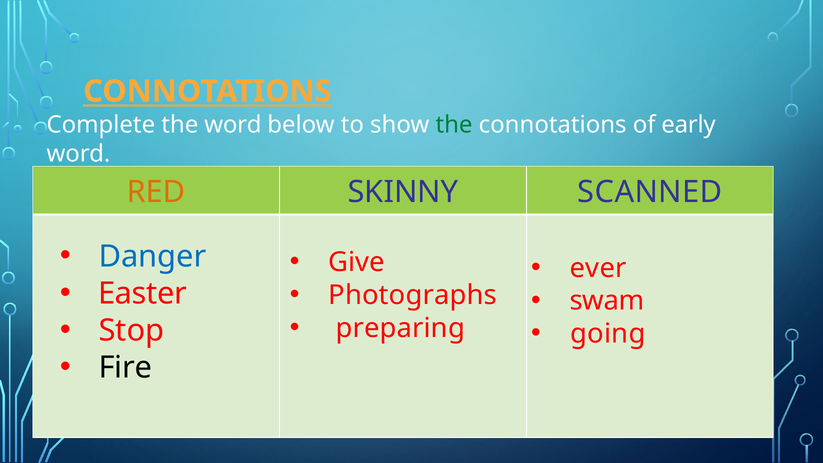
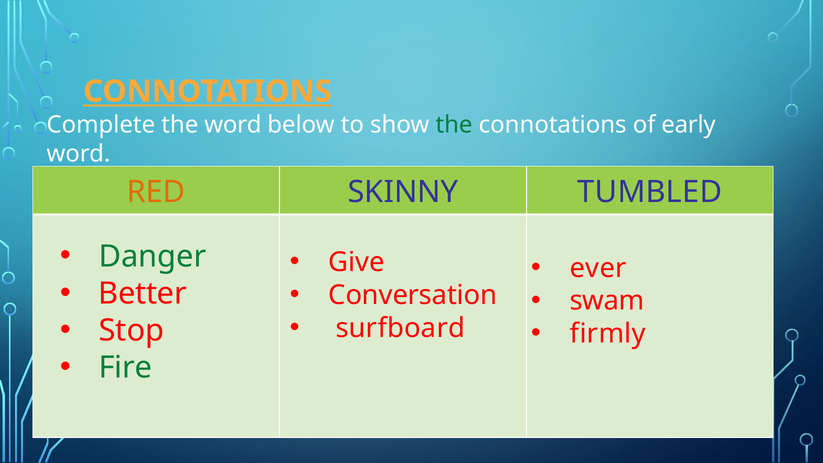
SCANNED: SCANNED -> TUMBLED (650, 192)
Danger colour: blue -> green (153, 256)
Easter: Easter -> Better (143, 293)
Photographs: Photographs -> Conversation (413, 295)
preparing: preparing -> surfboard (400, 328)
going: going -> firmly (608, 334)
Fire colour: black -> green (125, 368)
